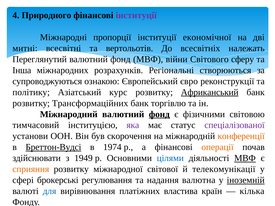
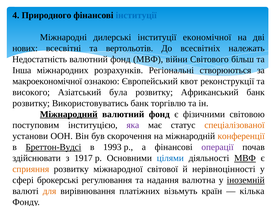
інституції colour: purple -> blue (136, 15)
пропорції: пропорції -> дилерські (112, 37)
митні: митні -> нових (25, 48)
Переглянутий: Переглянутий -> Недостатність (40, 59)
сферу: сферу -> більш (243, 59)
супроводжуються: супроводжуються -> макроекономічної (47, 81)
євро: євро -> квот (189, 81)
політику: політику -> високого (31, 92)
курс: курс -> була (118, 92)
Африканський underline: present -> none (210, 92)
Трансформаційних: Трансформаційних -> Використовуватись (90, 103)
Міжнародний underline: none -> present (69, 114)
фонд underline: present -> none (159, 114)
тимчасовий: тимчасовий -> поступовим (36, 125)
спеціалізованої colour: purple -> orange (235, 125)
1974: 1974 -> 1993 (112, 147)
операції colour: orange -> purple (218, 147)
1949: 1949 -> 1917 (83, 158)
телекомунікації: телекомунікації -> нерівноцінності (224, 169)
для colour: blue -> orange (49, 191)
властива: властива -> візьмуть (181, 191)
